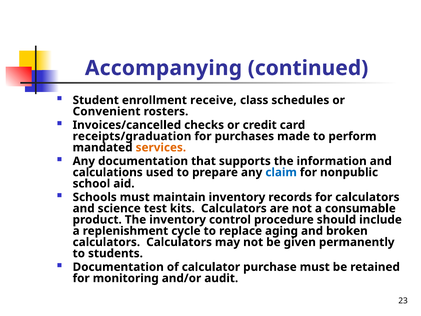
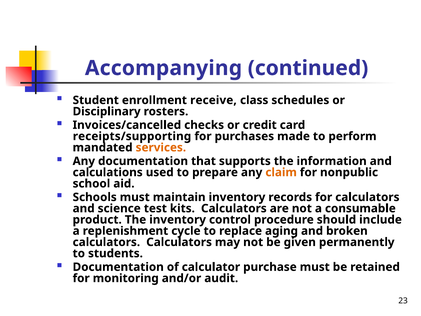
Convenient: Convenient -> Disciplinary (107, 111)
receipts/graduation: receipts/graduation -> receipts/supporting (132, 136)
claim colour: blue -> orange (281, 172)
